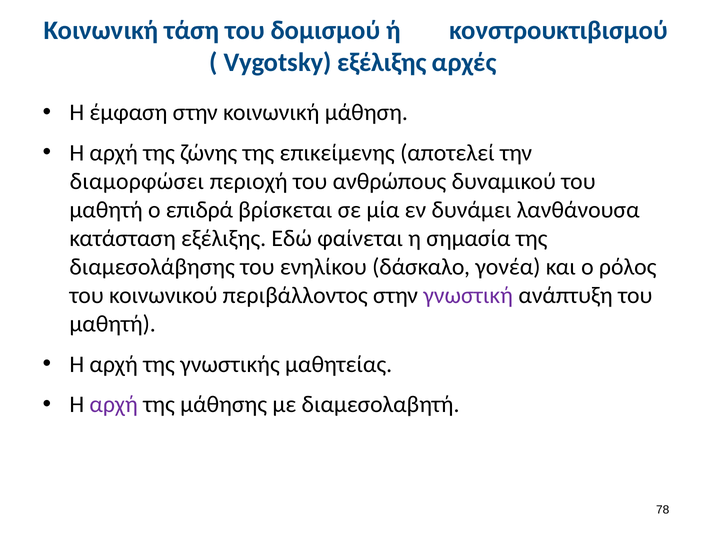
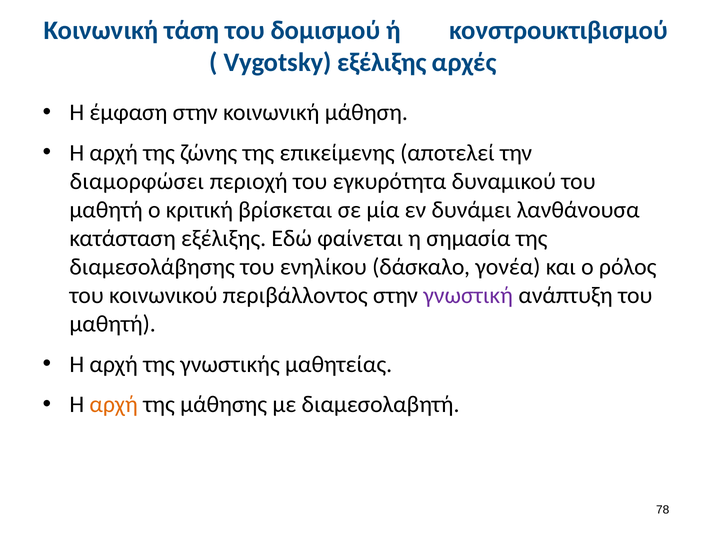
ανθρώπους: ανθρώπους -> εγκυρότητα (389, 181)
επιδρά: επιδρά -> κριτική (199, 210)
αρχή colour: purple -> orange (114, 405)
